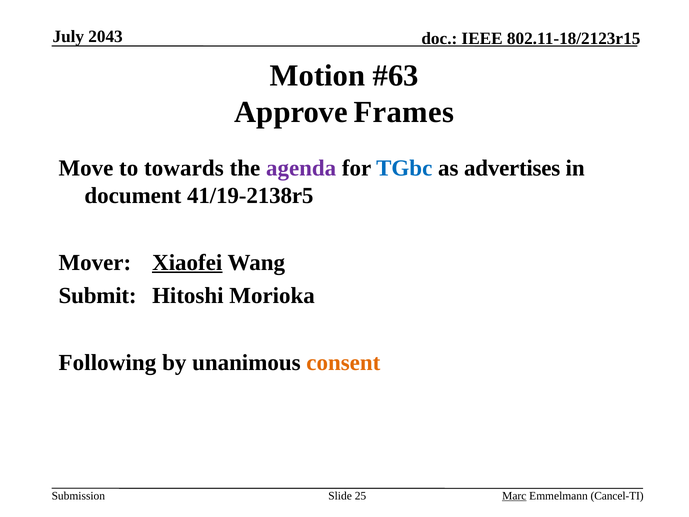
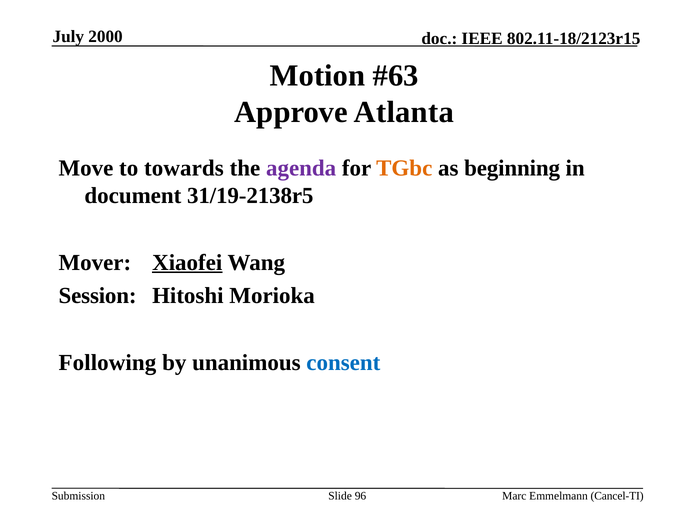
2043: 2043 -> 2000 (106, 37)
Frames: Frames -> Atlanta (404, 112)
TGbc colour: blue -> orange (404, 168)
advertises: advertises -> beginning (512, 168)
41/19-2138r5: 41/19-2138r5 -> 31/19-2138r5 (250, 196)
Submit: Submit -> Session (98, 296)
consent colour: orange -> blue (343, 362)
25: 25 -> 96 (360, 496)
Marc underline: present -> none (514, 496)
